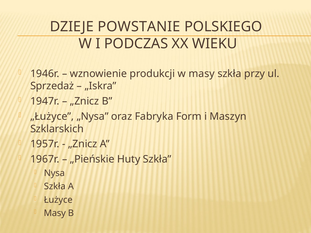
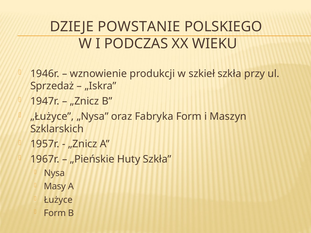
w masy: masy -> szkieł (202, 74)
Szkła: Szkła -> Masy (55, 187)
Masy: Masy -> Form (55, 213)
